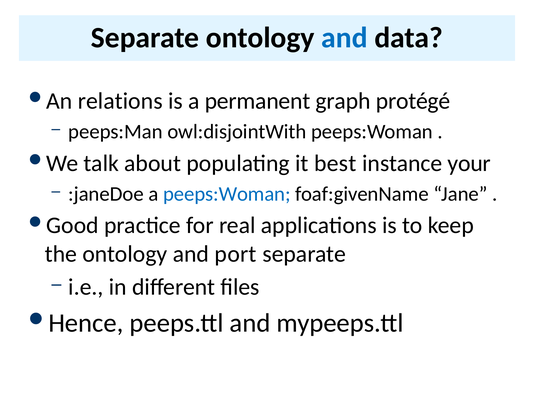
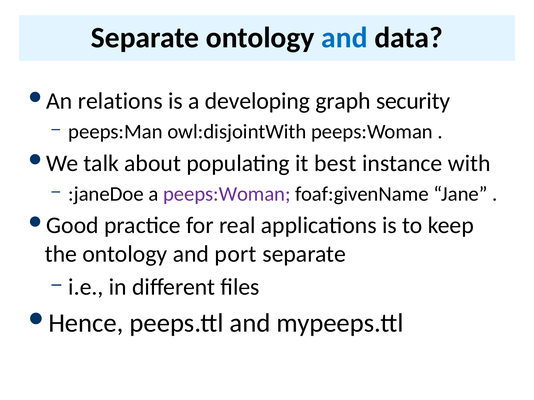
permanent: permanent -> developing (257, 101)
protégé: protégé -> security (413, 101)
your: your -> with (469, 163)
peeps:Woman colour: blue -> purple (227, 194)
